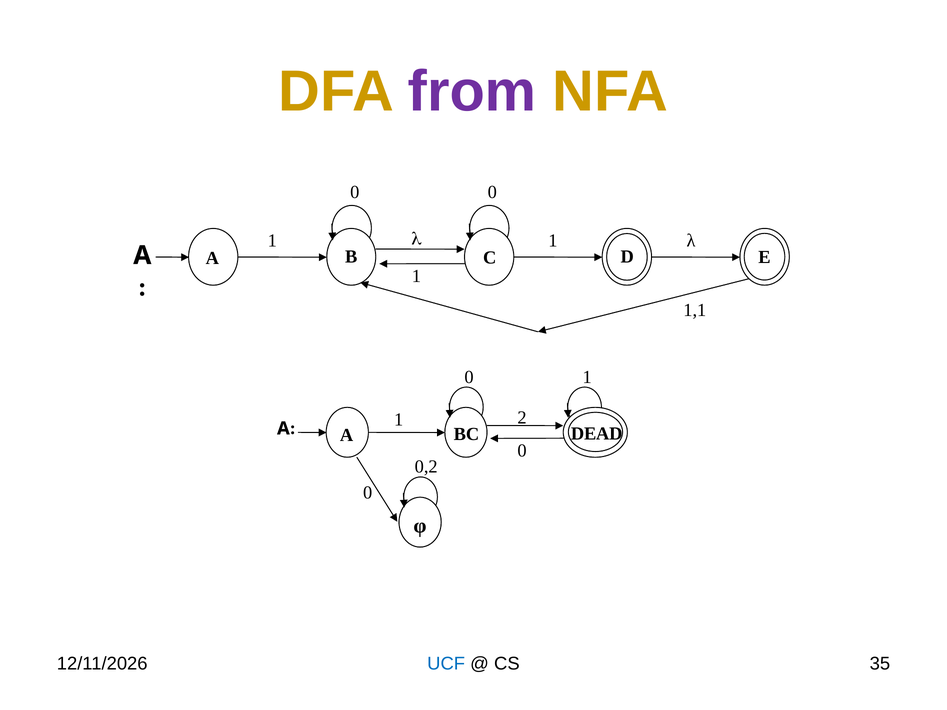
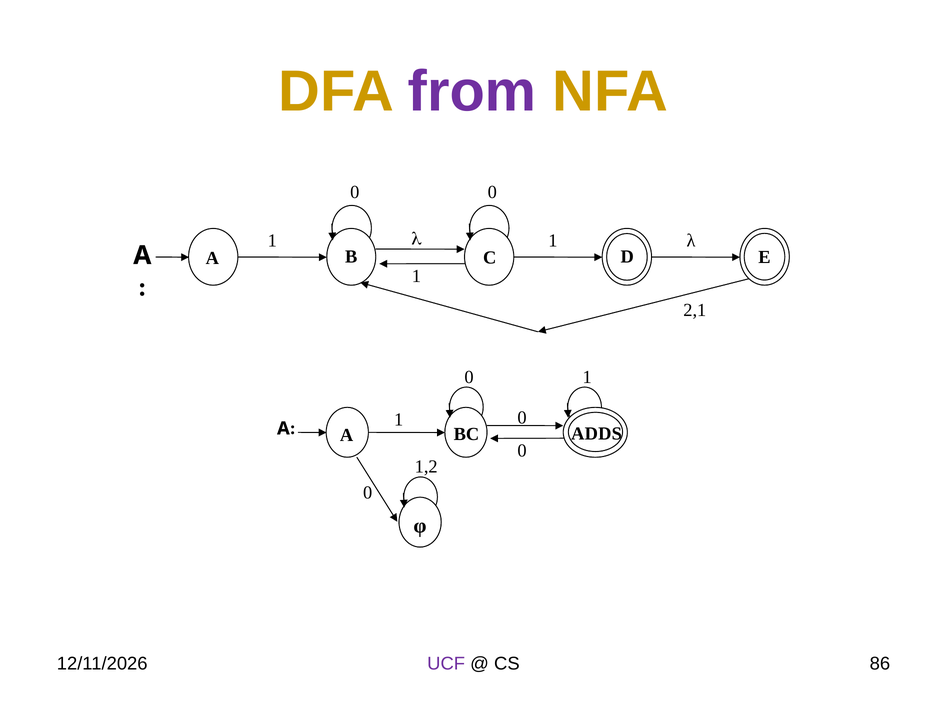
1,1: 1,1 -> 2,1 (695, 310)
2: 2 -> 0 (522, 418)
DEAD: DEAD -> ADDS (597, 434)
0,2: 0,2 -> 1,2 (426, 467)
UCF colour: blue -> purple (446, 664)
35: 35 -> 86 (880, 664)
